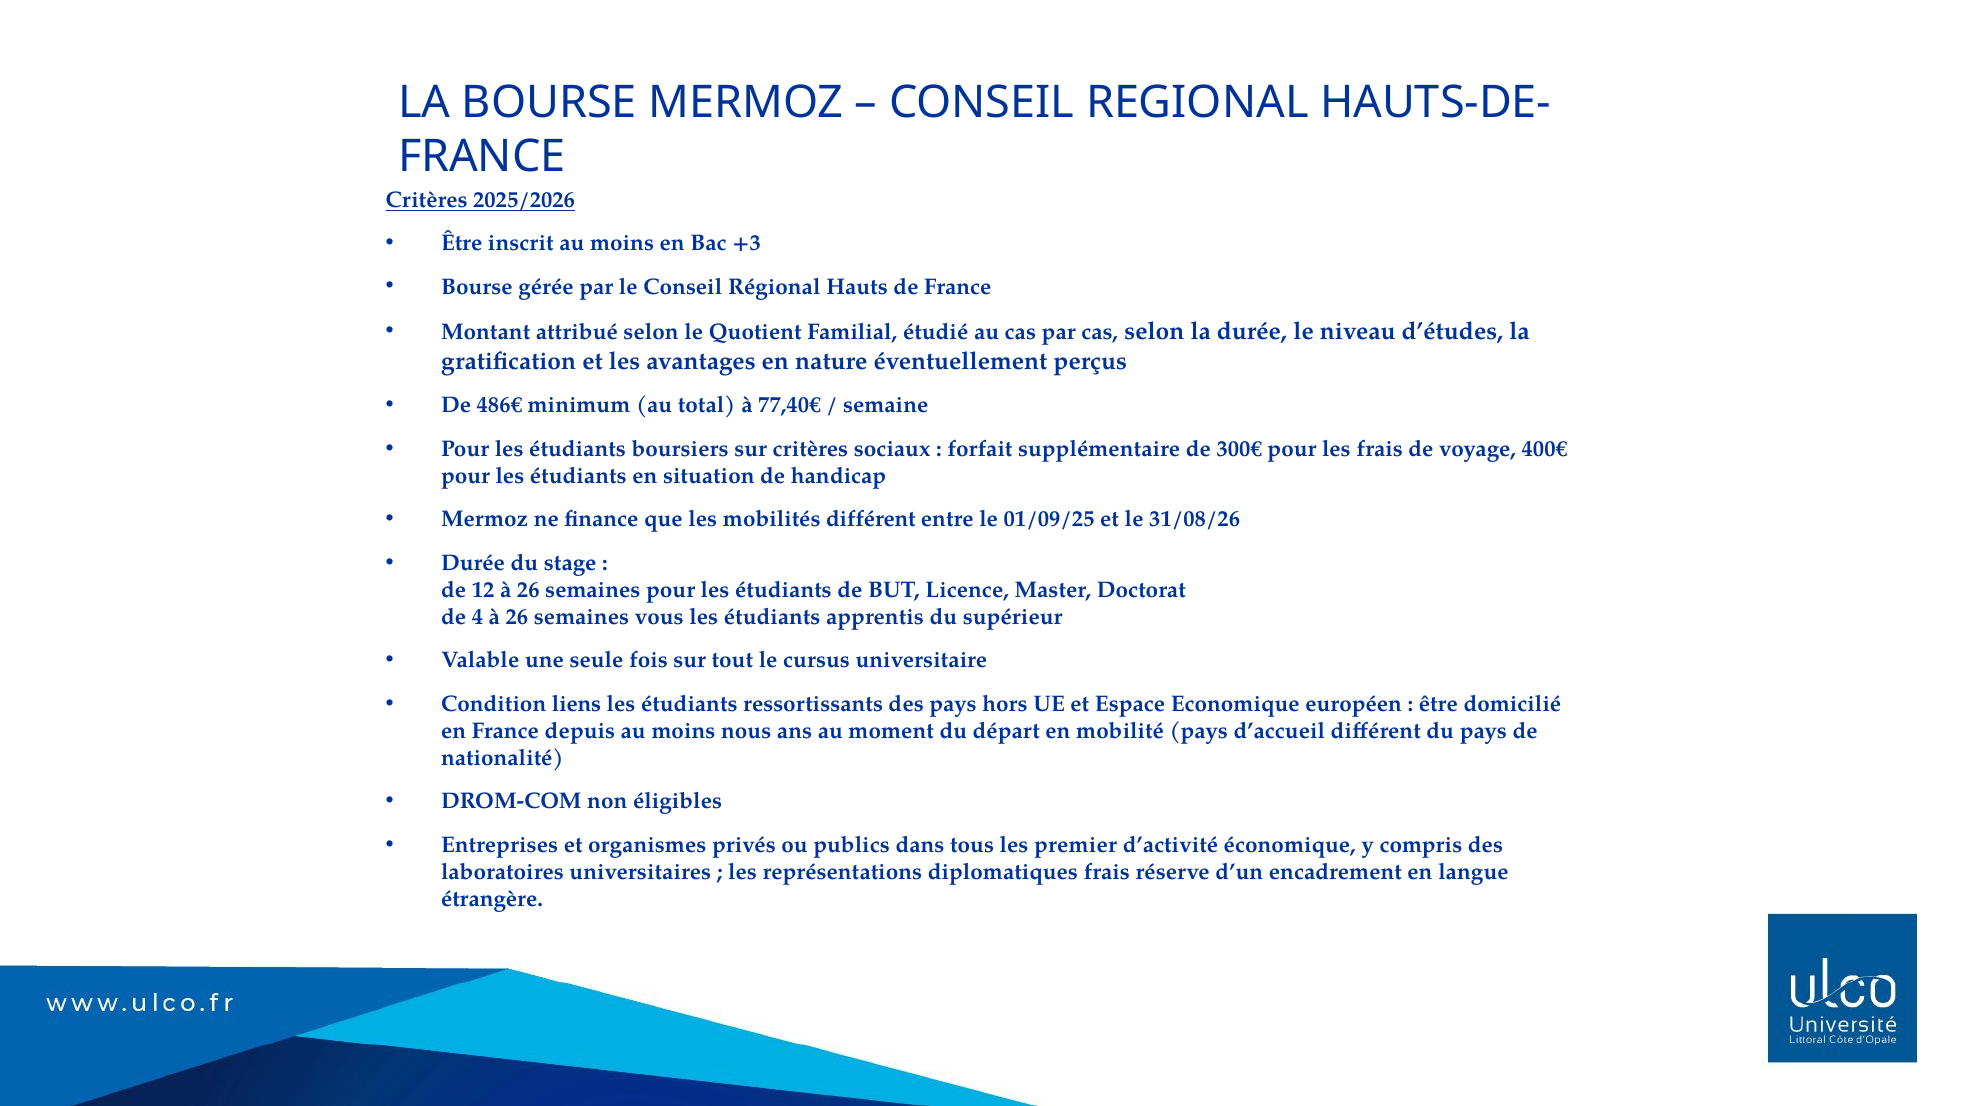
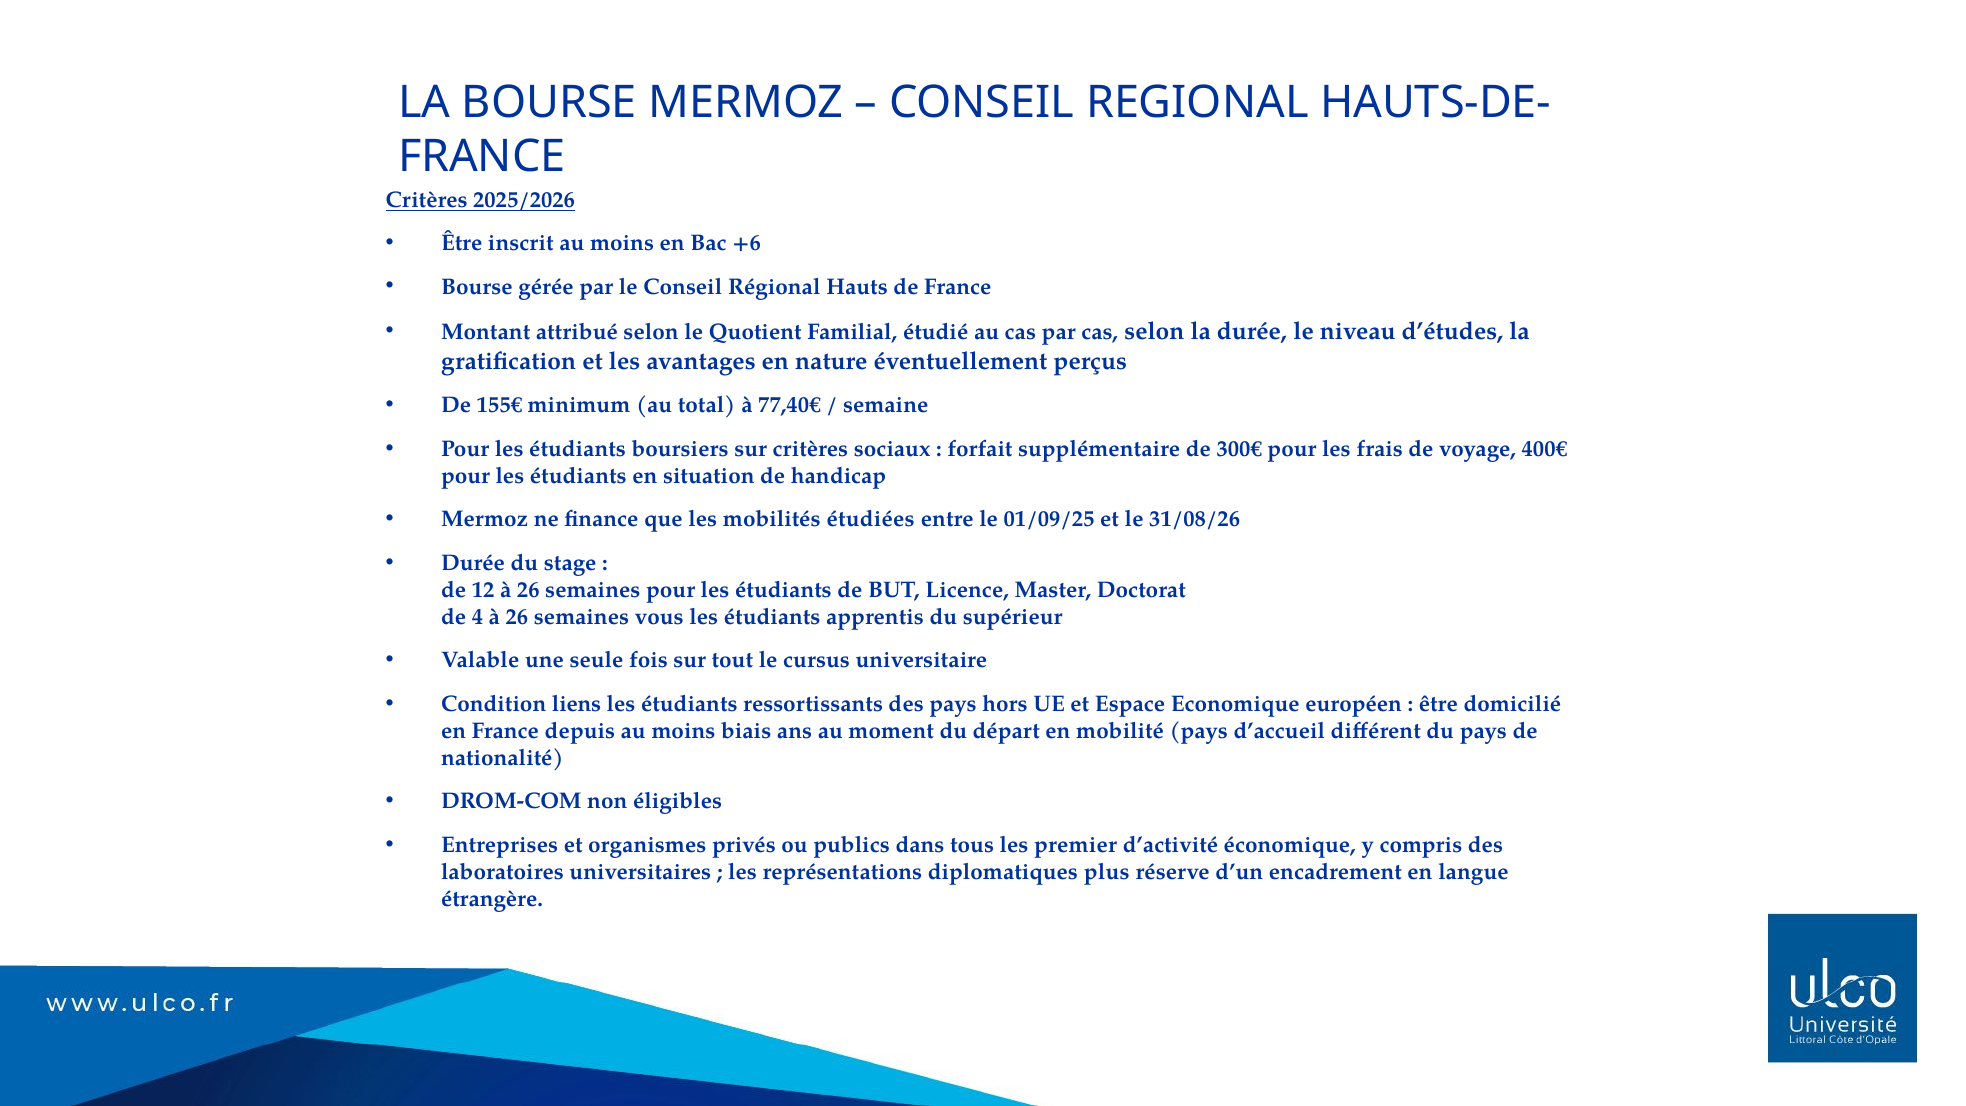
+3: +3 -> +6 (747, 243)
486€: 486€ -> 155€ (499, 405)
mobilités différent: différent -> étudiées (871, 519)
nous: nous -> biais (746, 731)
diplomatiques frais: frais -> plus (1107, 872)
